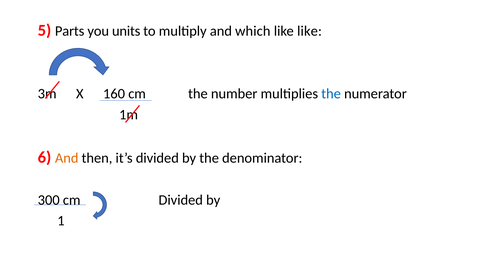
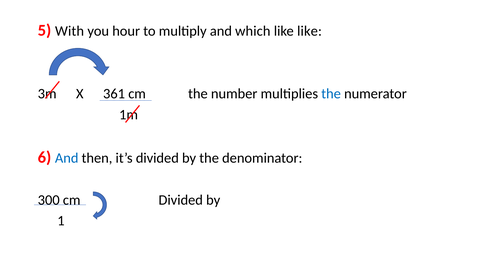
Parts: Parts -> With (70, 31)
units: units -> hour (126, 31)
160: 160 -> 361 (114, 94)
And colour: orange -> blue (67, 158)
